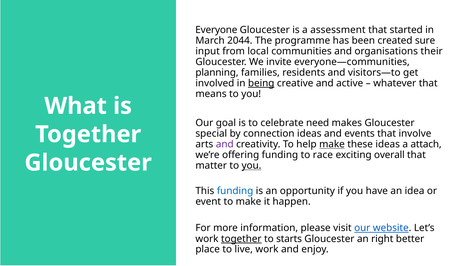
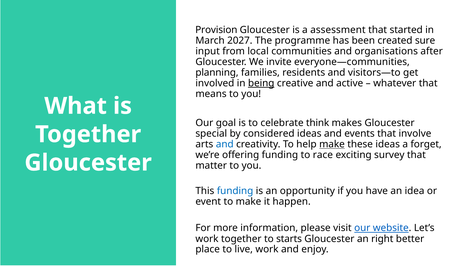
Everyone: Everyone -> Provision (216, 30)
2044: 2044 -> 2027 (240, 41)
their: their -> after (432, 51)
need: need -> think (318, 123)
connection: connection -> considered (269, 134)
and colour: purple -> blue (225, 144)
attach: attach -> forget (426, 144)
overall: overall -> survey (389, 155)
you underline: present -> none (251, 166)
together underline: present -> none (241, 239)
